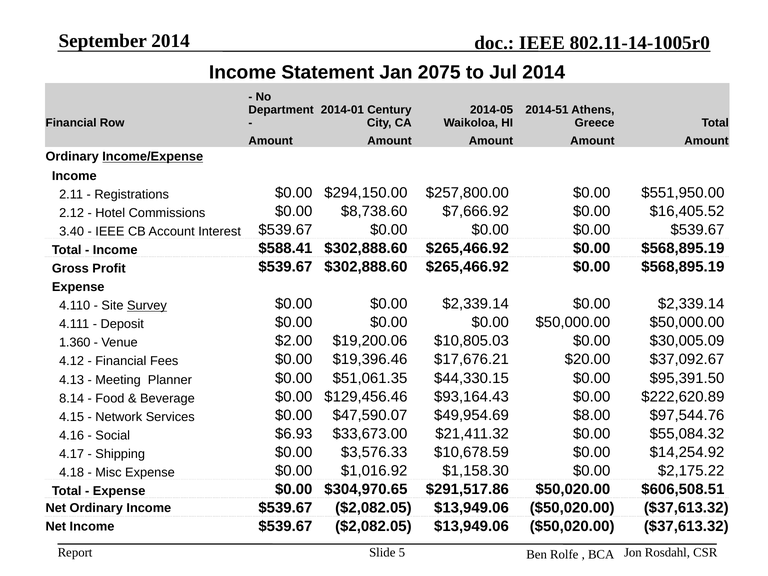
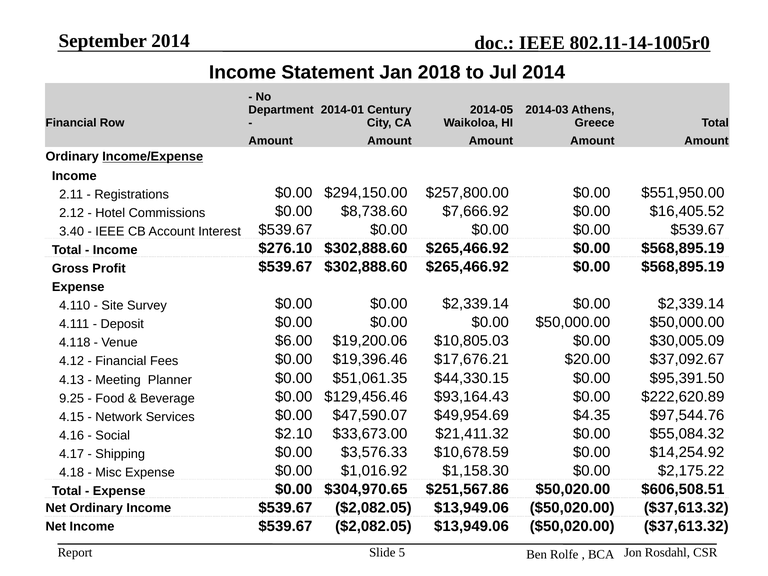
2075: 2075 -> 2018 (439, 72)
2014-51: 2014-51 -> 2014-03 (547, 110)
$588.41: $588.41 -> $276.10 (285, 248)
Survey underline: present -> none (147, 306)
1.360: 1.360 -> 4.118 (75, 343)
$2.00: $2.00 -> $6.00 (294, 341)
8.14: 8.14 -> 9.25 (72, 398)
$8.00: $8.00 -> $4.35 (592, 415)
$6.93: $6.93 -> $2.10 (294, 434)
$291,517.86: $291,517.86 -> $251,567.86 (467, 489)
